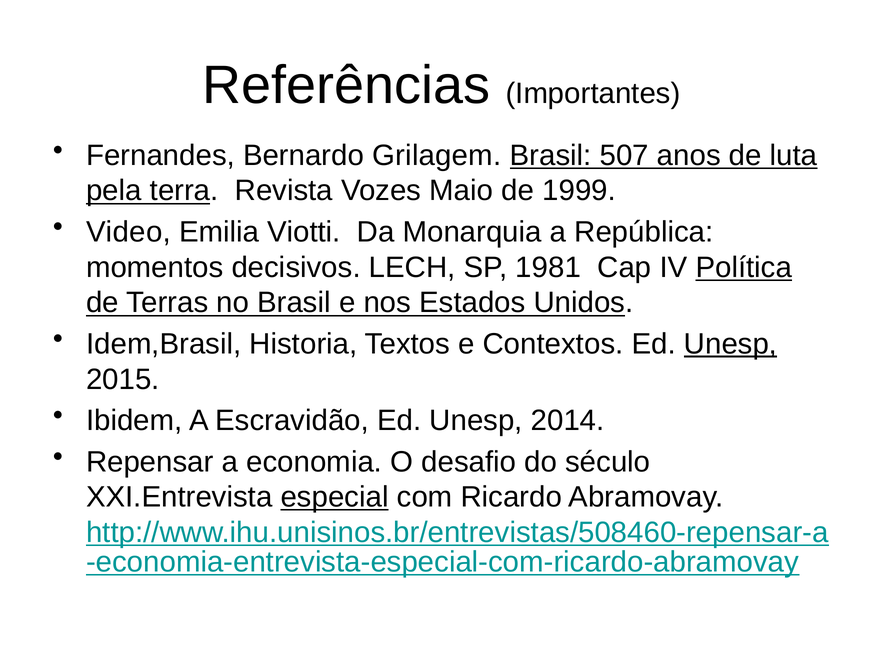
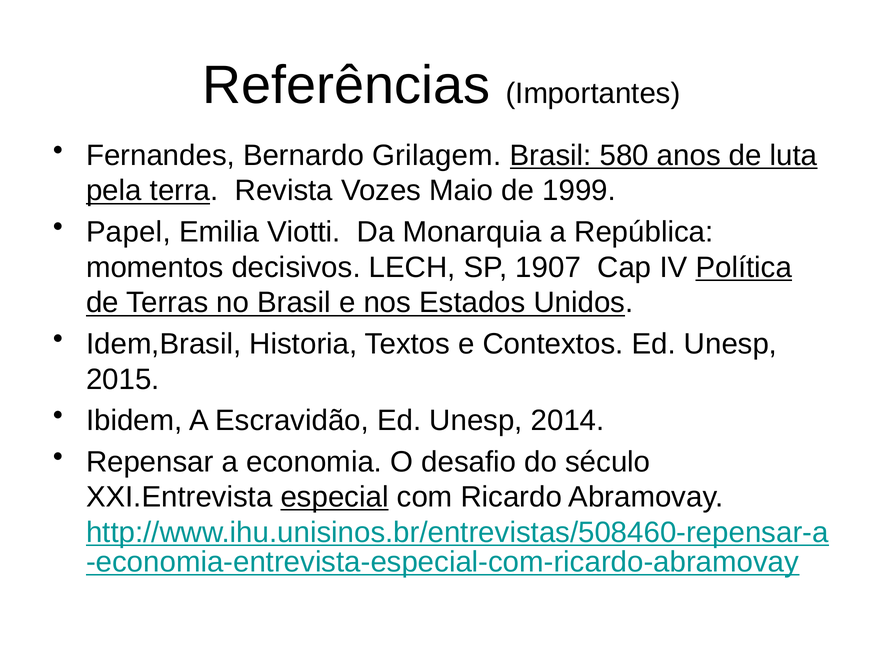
507: 507 -> 580 (624, 155)
Video: Video -> Papel (128, 232)
1981: 1981 -> 1907 (548, 267)
Unesp underline: present -> none (731, 344)
